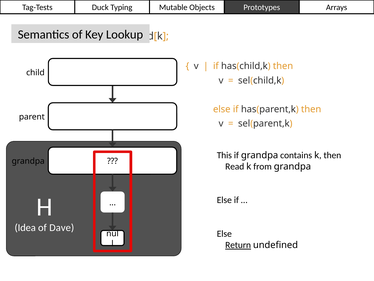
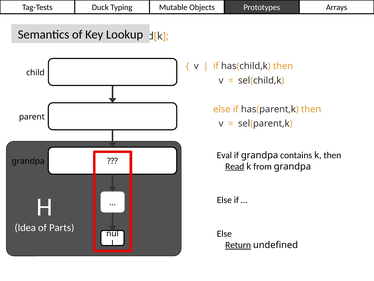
This: This -> Eval (224, 155)
Read underline: none -> present (235, 166)
Dave: Dave -> Parts (62, 227)
